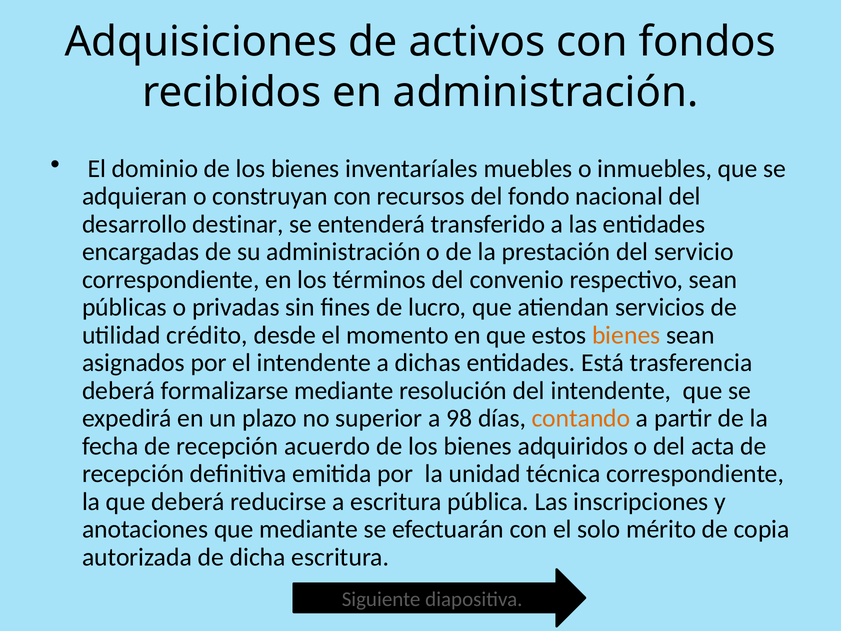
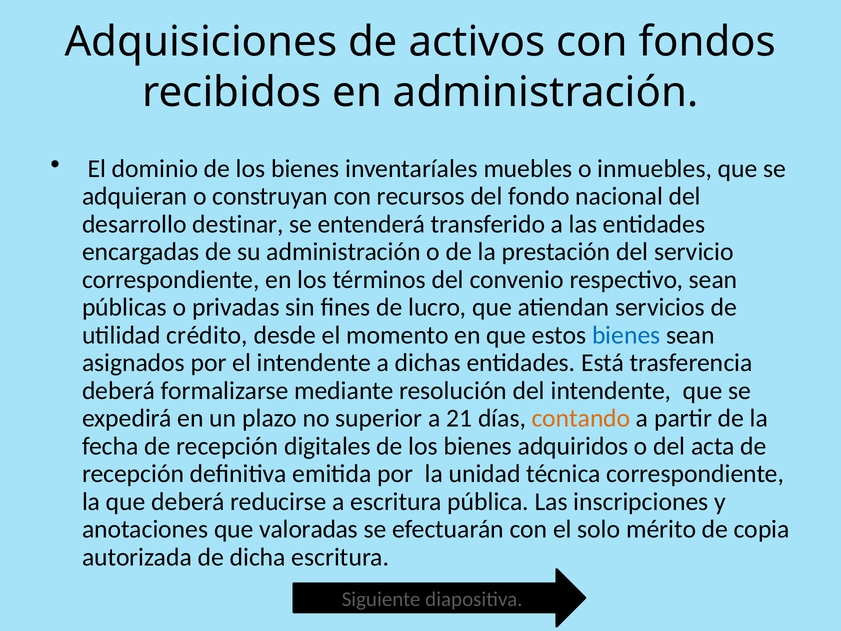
bienes colour: orange -> blue (626, 335)
98: 98 -> 21 (459, 418)
acuerdo: acuerdo -> digitales (327, 446)
que mediante: mediante -> valoradas (309, 529)
